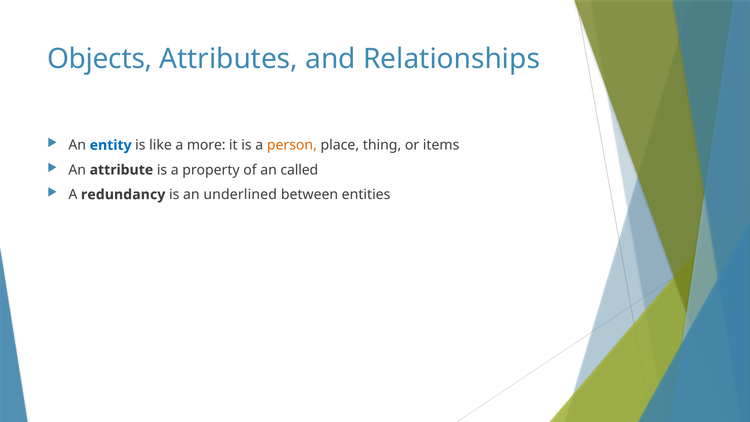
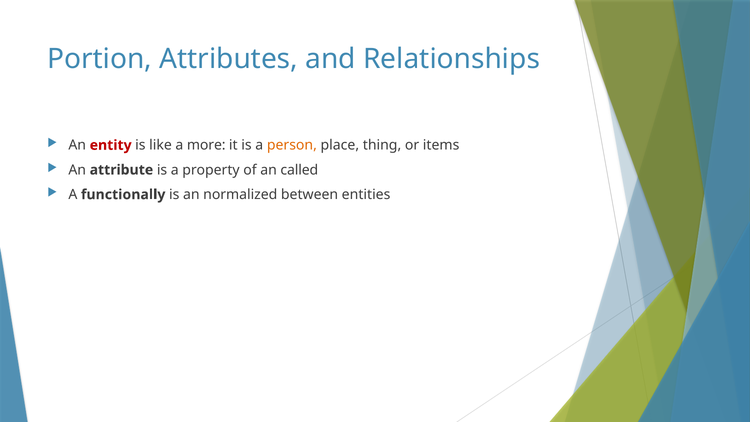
Objects: Objects -> Portion (100, 59)
entity colour: blue -> red (111, 145)
redundancy: redundancy -> functionally (123, 195)
underlined: underlined -> normalized (240, 195)
